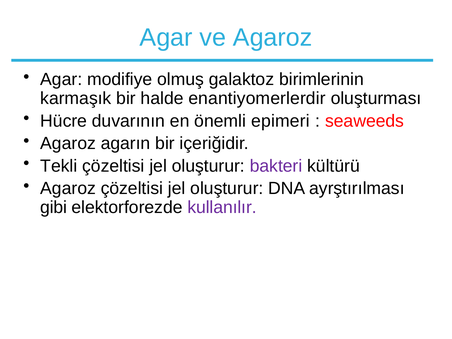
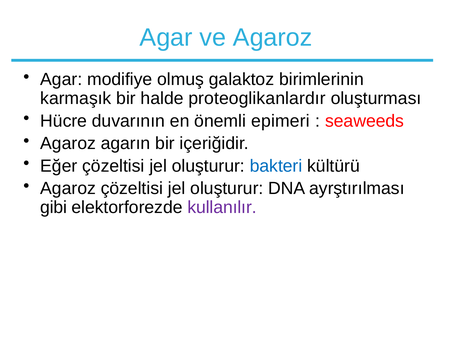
enantiyomerlerdir: enantiyomerlerdir -> proteoglikanlardır (257, 98)
Tekli: Tekli -> Eğer (59, 166)
bakteri colour: purple -> blue (276, 166)
